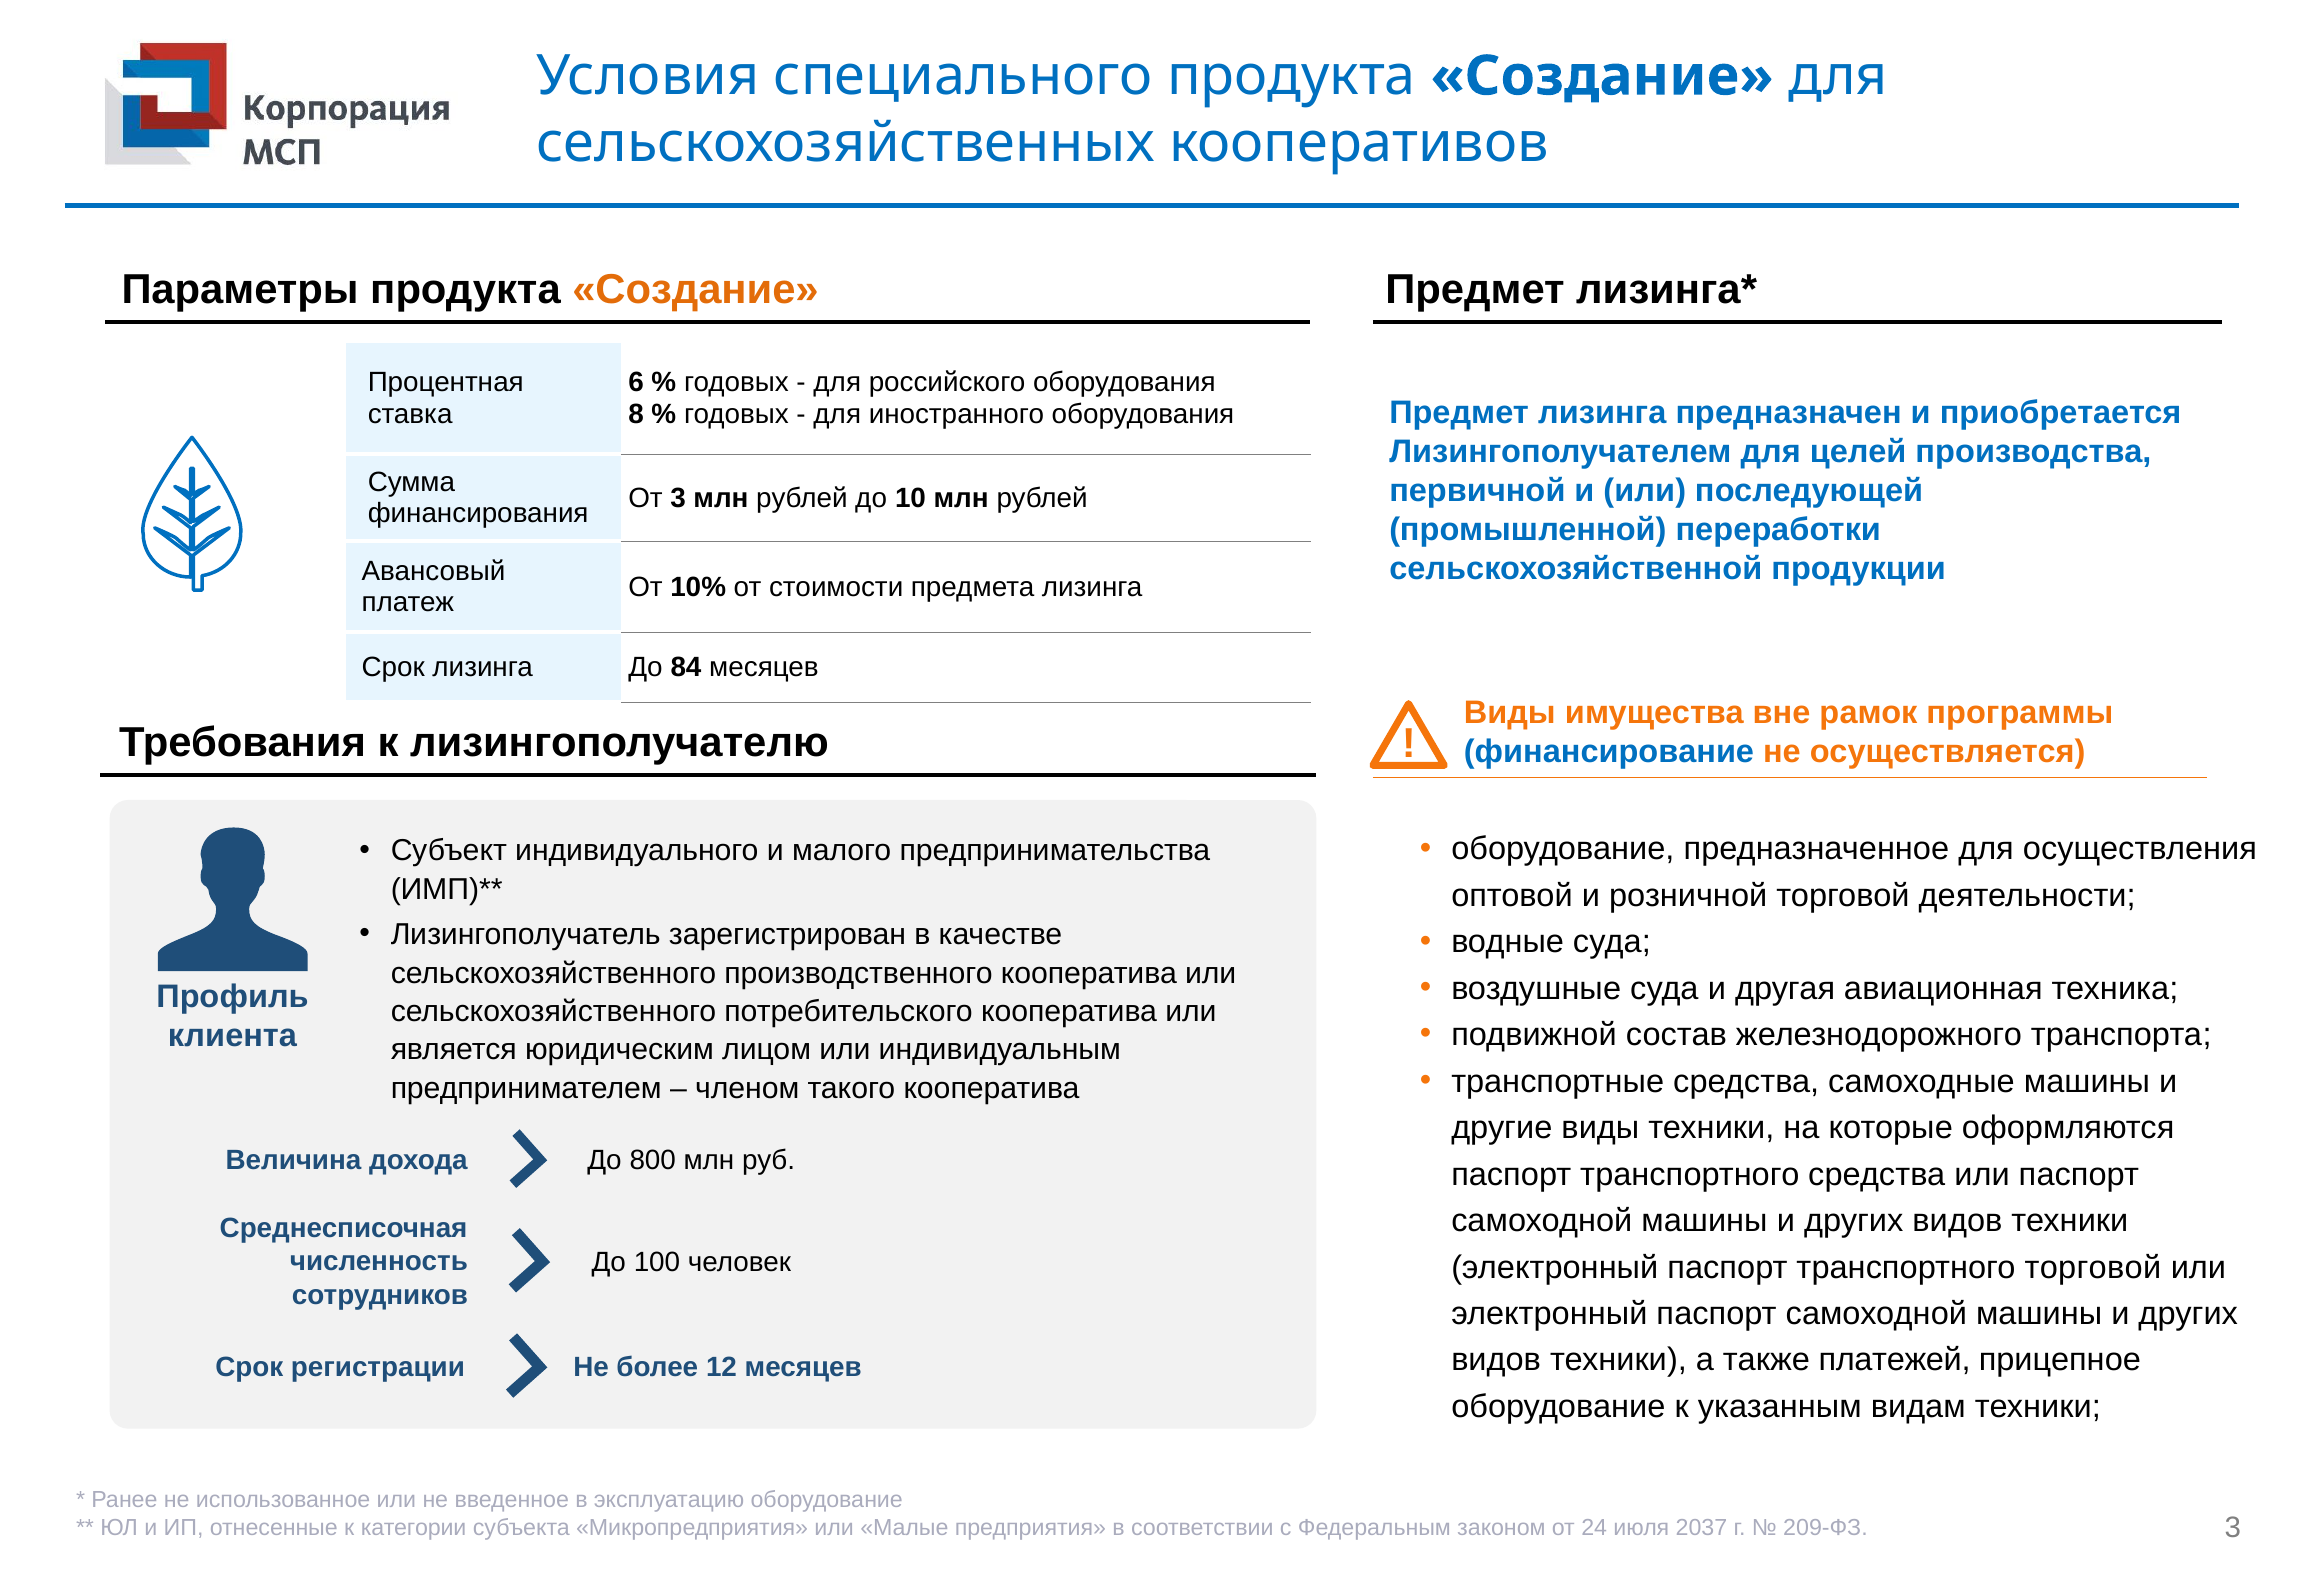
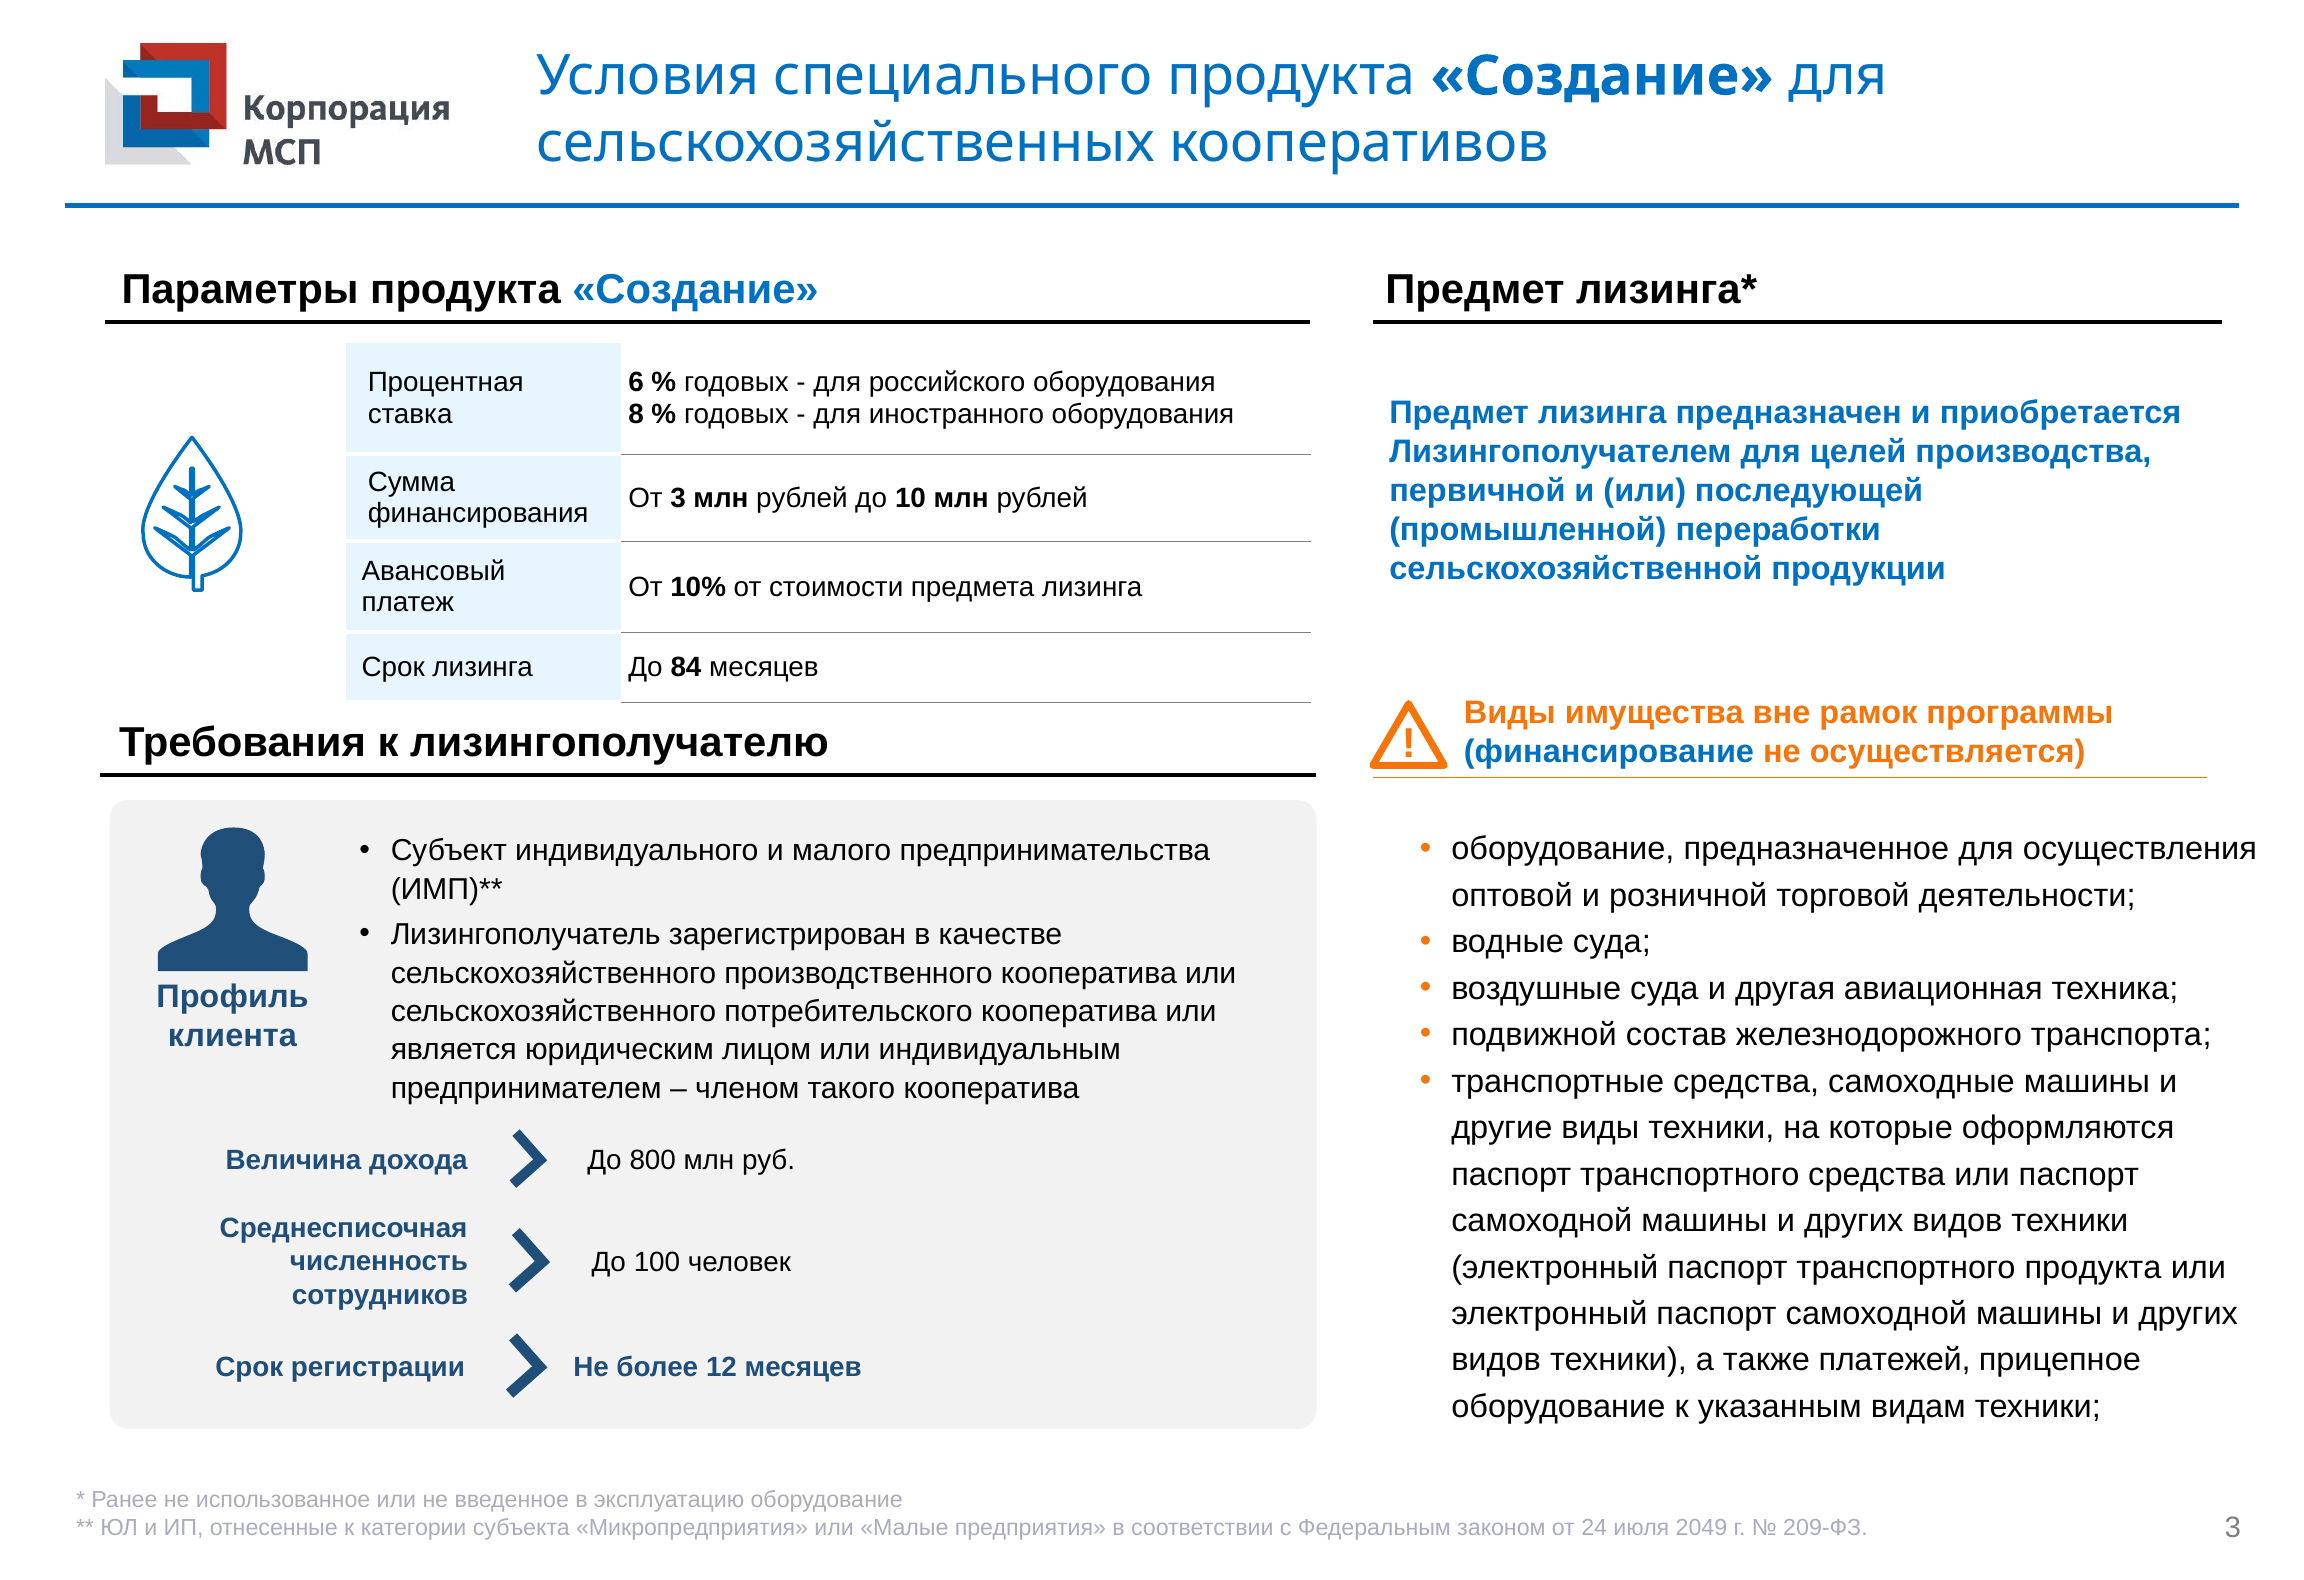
Создание colour: orange -> blue (696, 290)
транспортного торговой: торговой -> продукта (2093, 1267)
2037: 2037 -> 2049 (1701, 1528)
